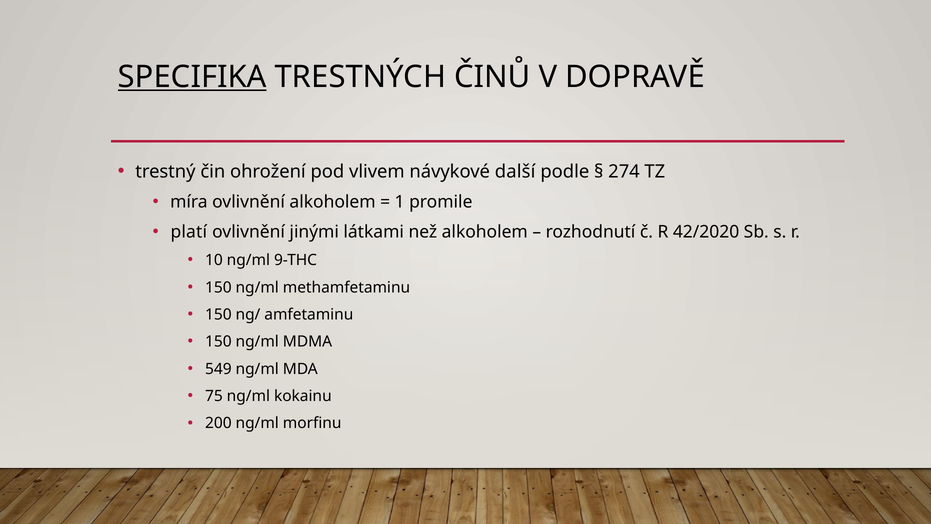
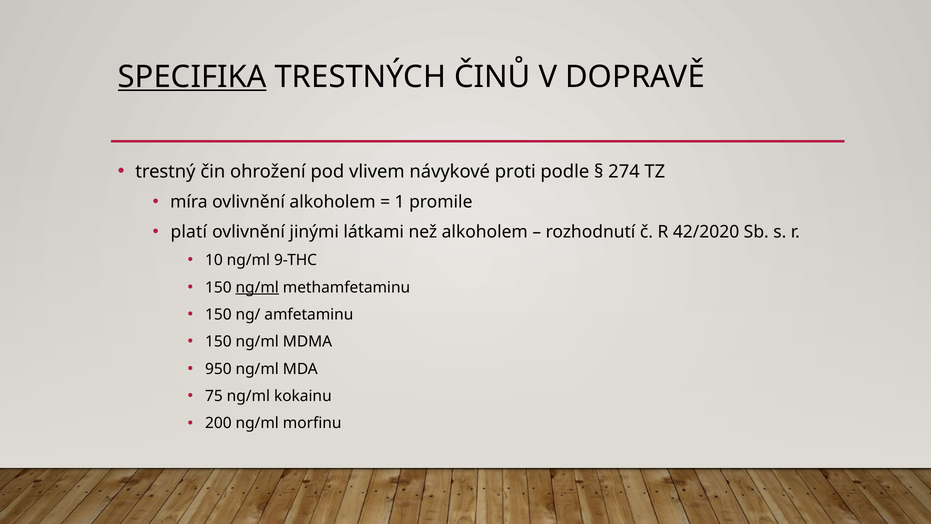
další: další -> proti (515, 172)
ng/ml underline: none -> present (257, 287)
549: 549 -> 950 (218, 369)
